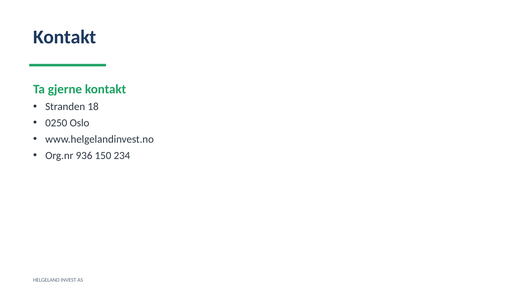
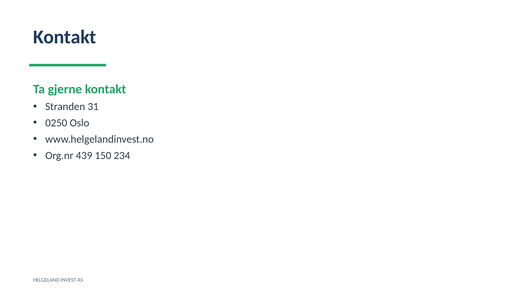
18: 18 -> 31 (93, 107)
936: 936 -> 439 (84, 156)
